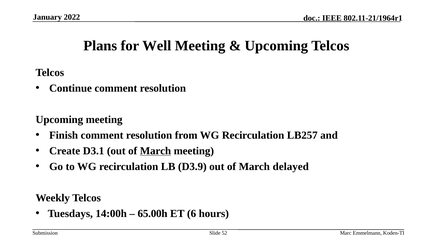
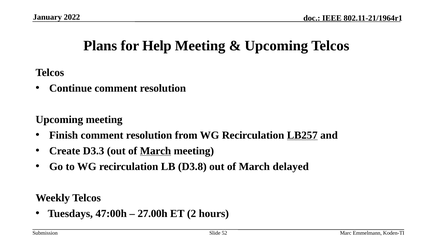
Well: Well -> Help (157, 46)
LB257 underline: none -> present (302, 136)
D3.1: D3.1 -> D3.3 (94, 151)
D3.9: D3.9 -> D3.8 (192, 167)
14:00h: 14:00h -> 47:00h (111, 214)
65.00h: 65.00h -> 27.00h (153, 214)
6: 6 -> 2 (192, 214)
